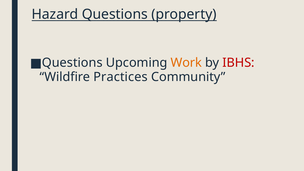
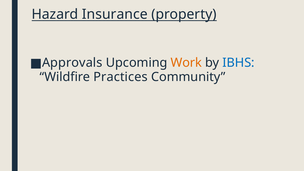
Hazard Questions: Questions -> Insurance (115, 14)
Questions: Questions -> Approvals (72, 63)
IBHS colour: red -> blue (238, 63)
